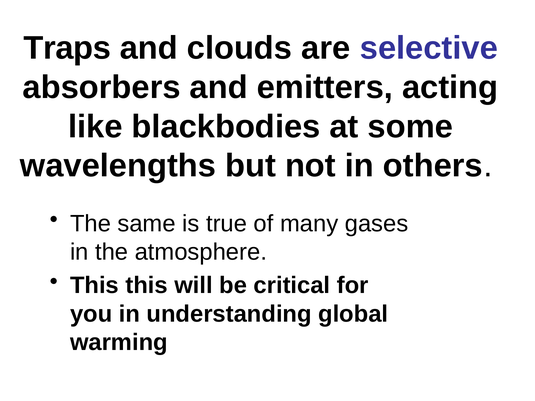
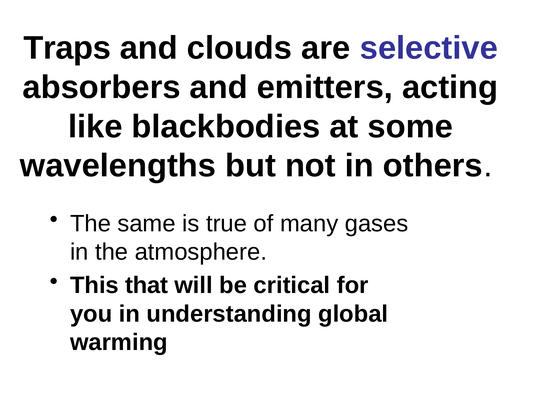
This this: this -> that (147, 286)
